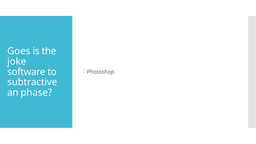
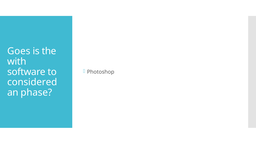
joke: joke -> with (17, 61)
subtractive: subtractive -> considered (32, 82)
